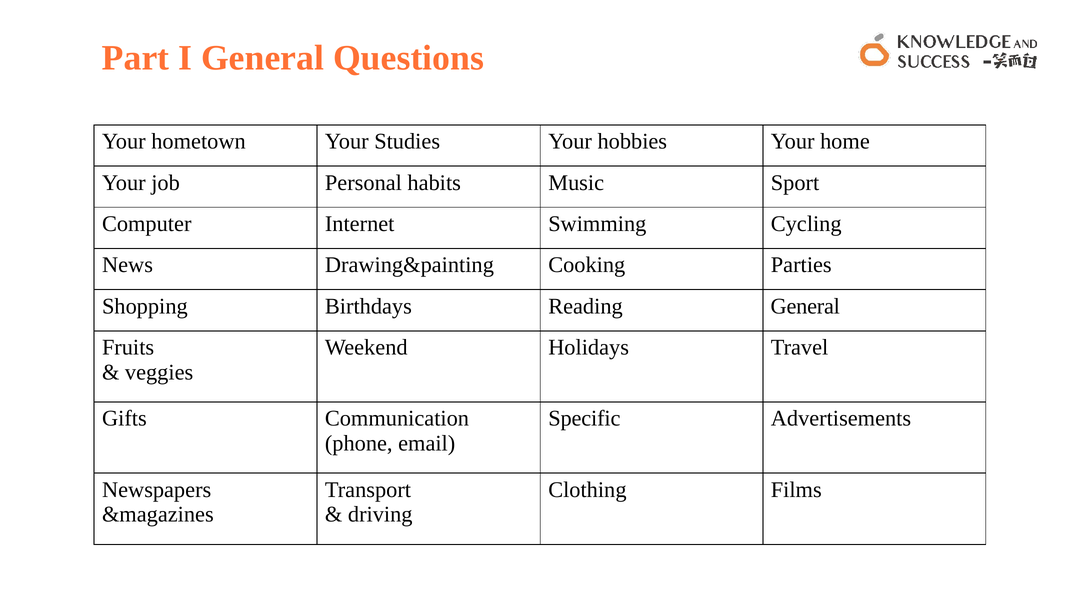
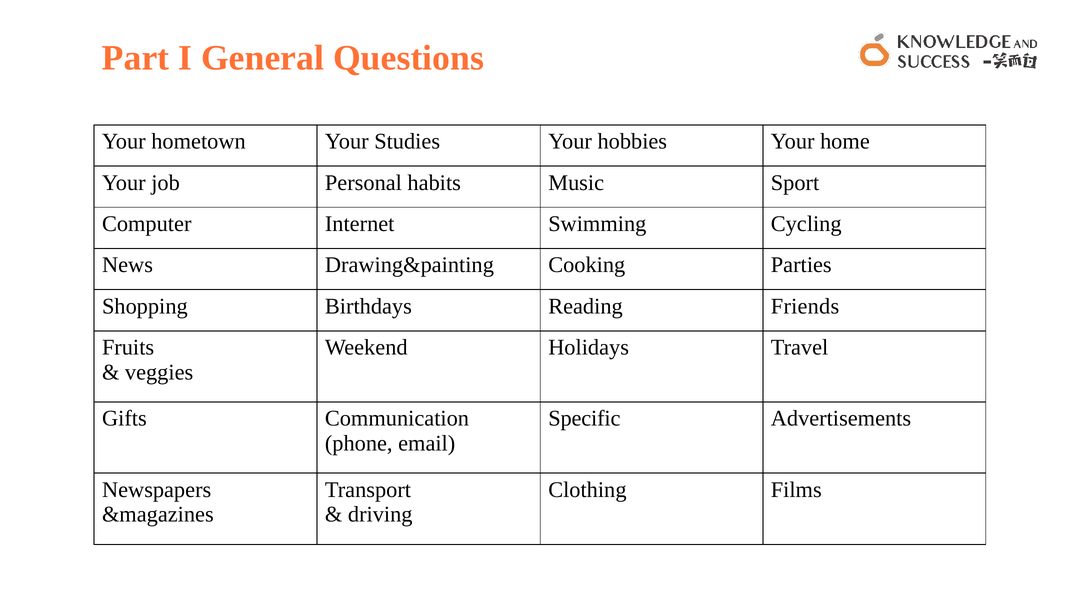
Reading General: General -> Friends (805, 306)
